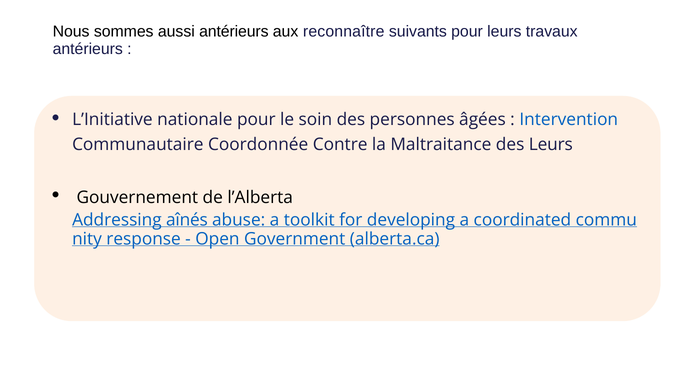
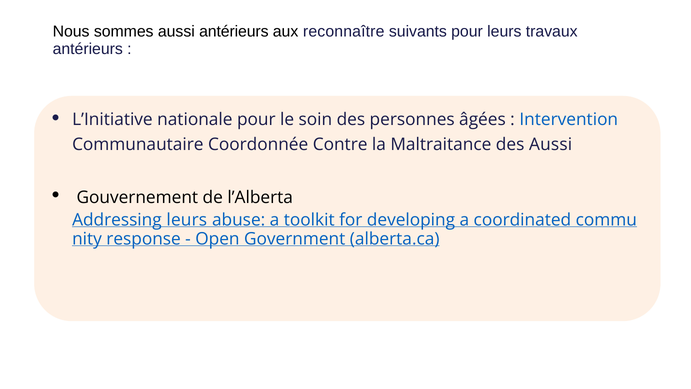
des Leurs: Leurs -> Aussi (551, 144)
Addressing aînés: aînés -> leurs (187, 220)
